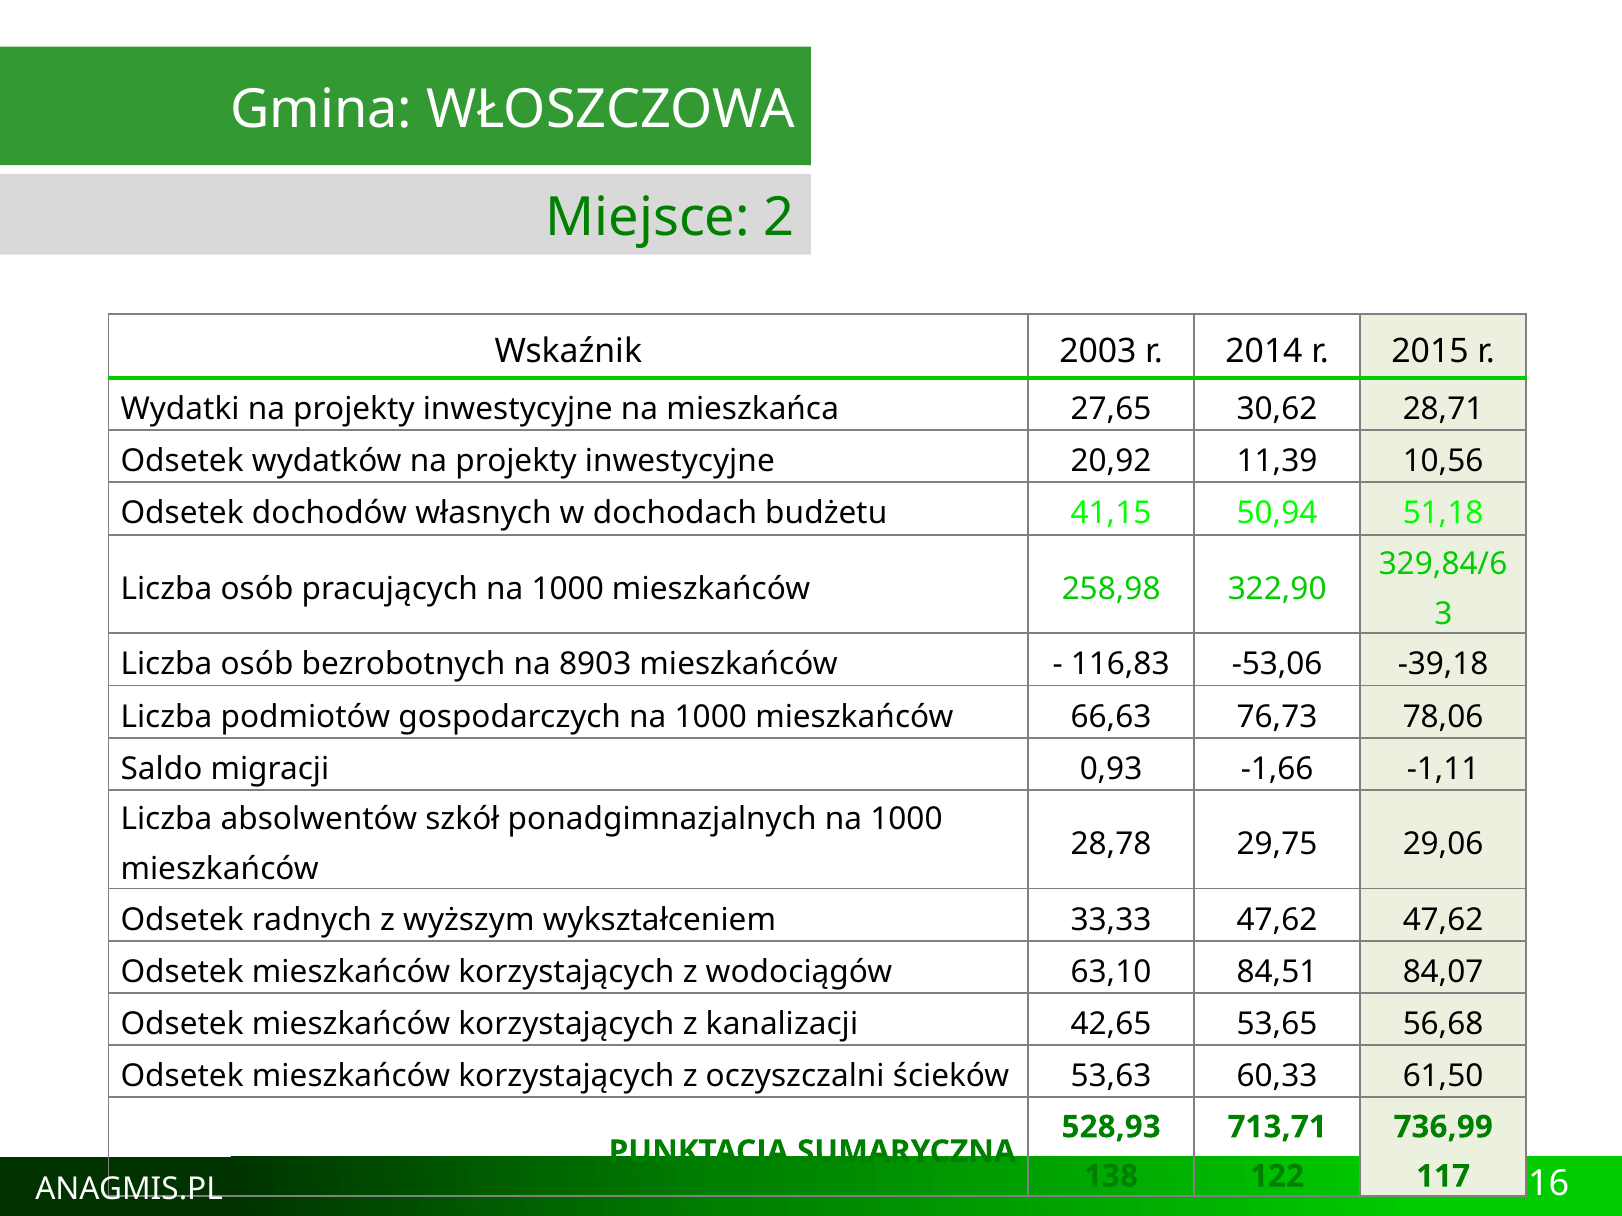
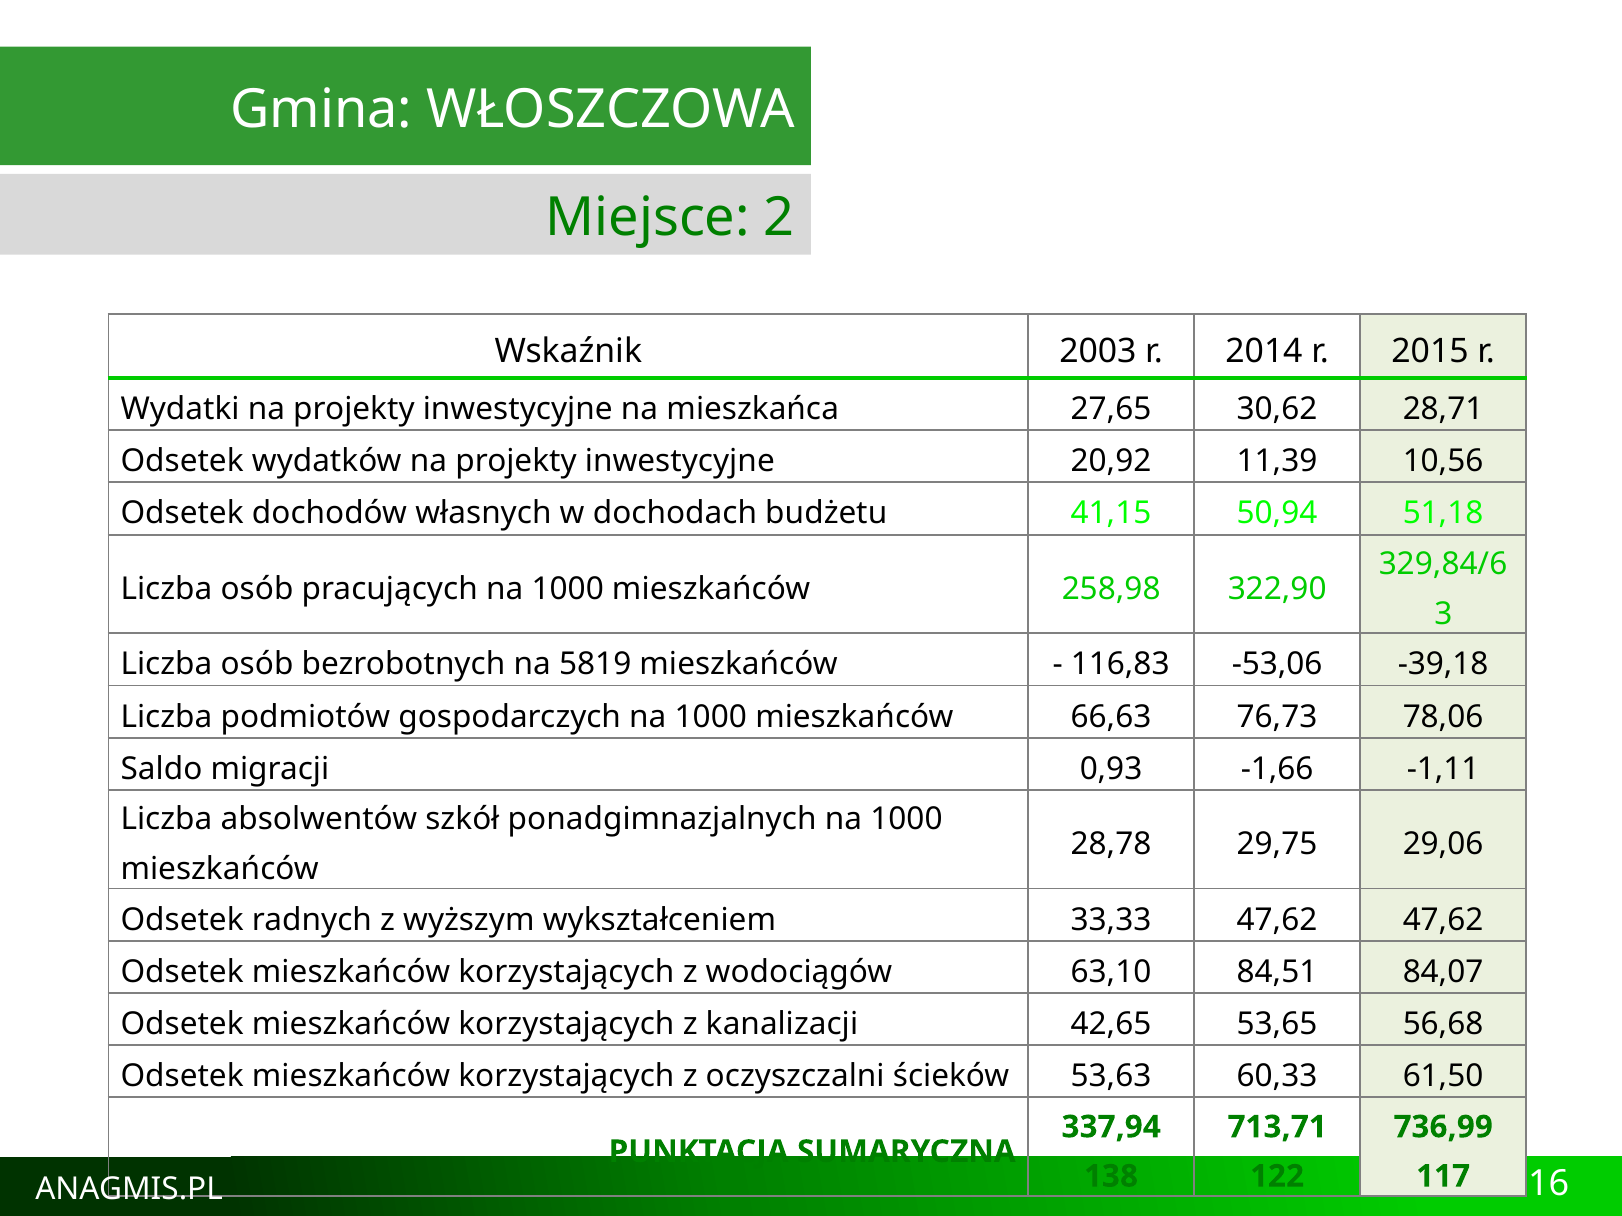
8903: 8903 -> 5819 (595, 665)
528,93: 528,93 -> 337,94 (1111, 1127)
